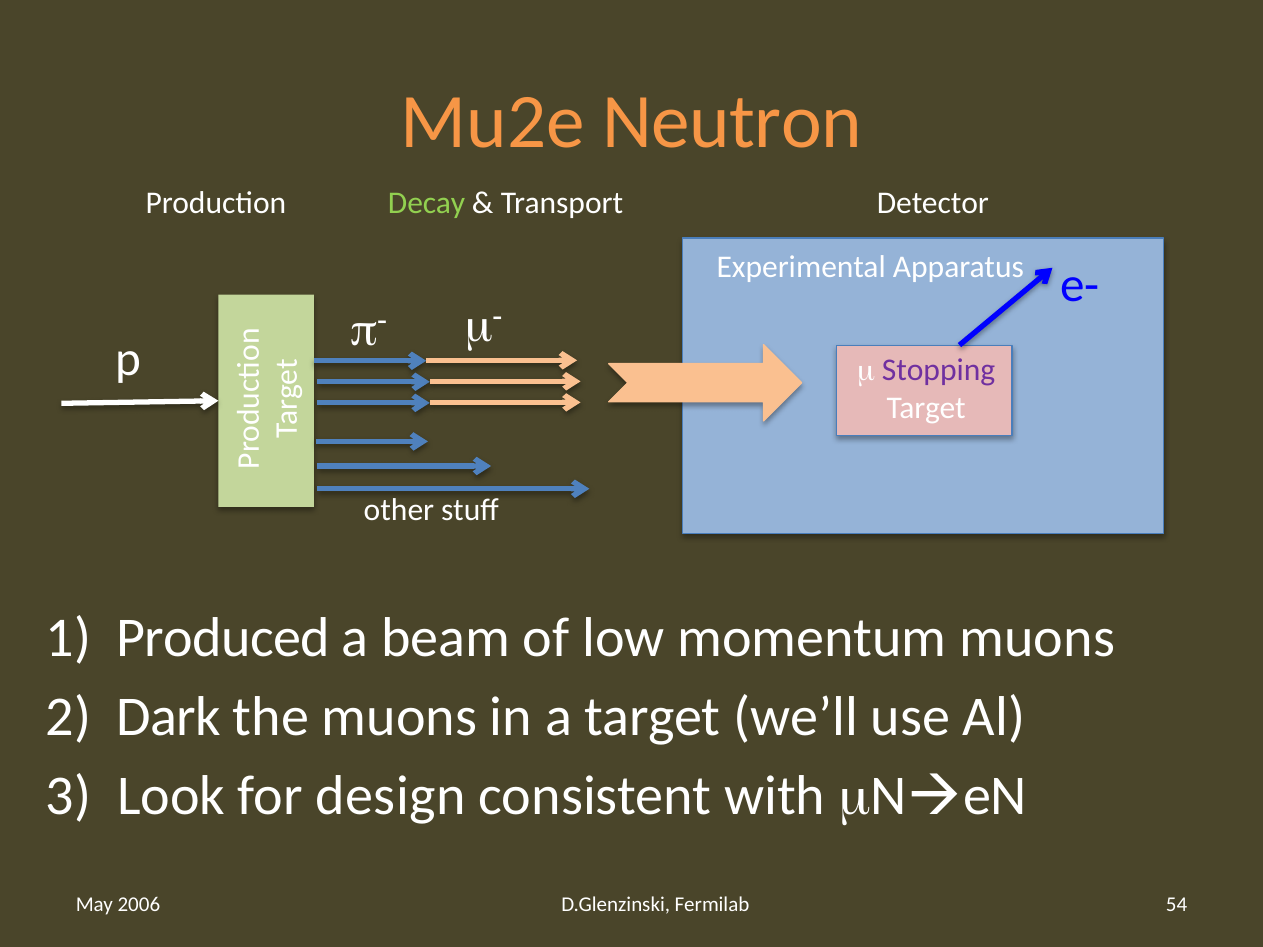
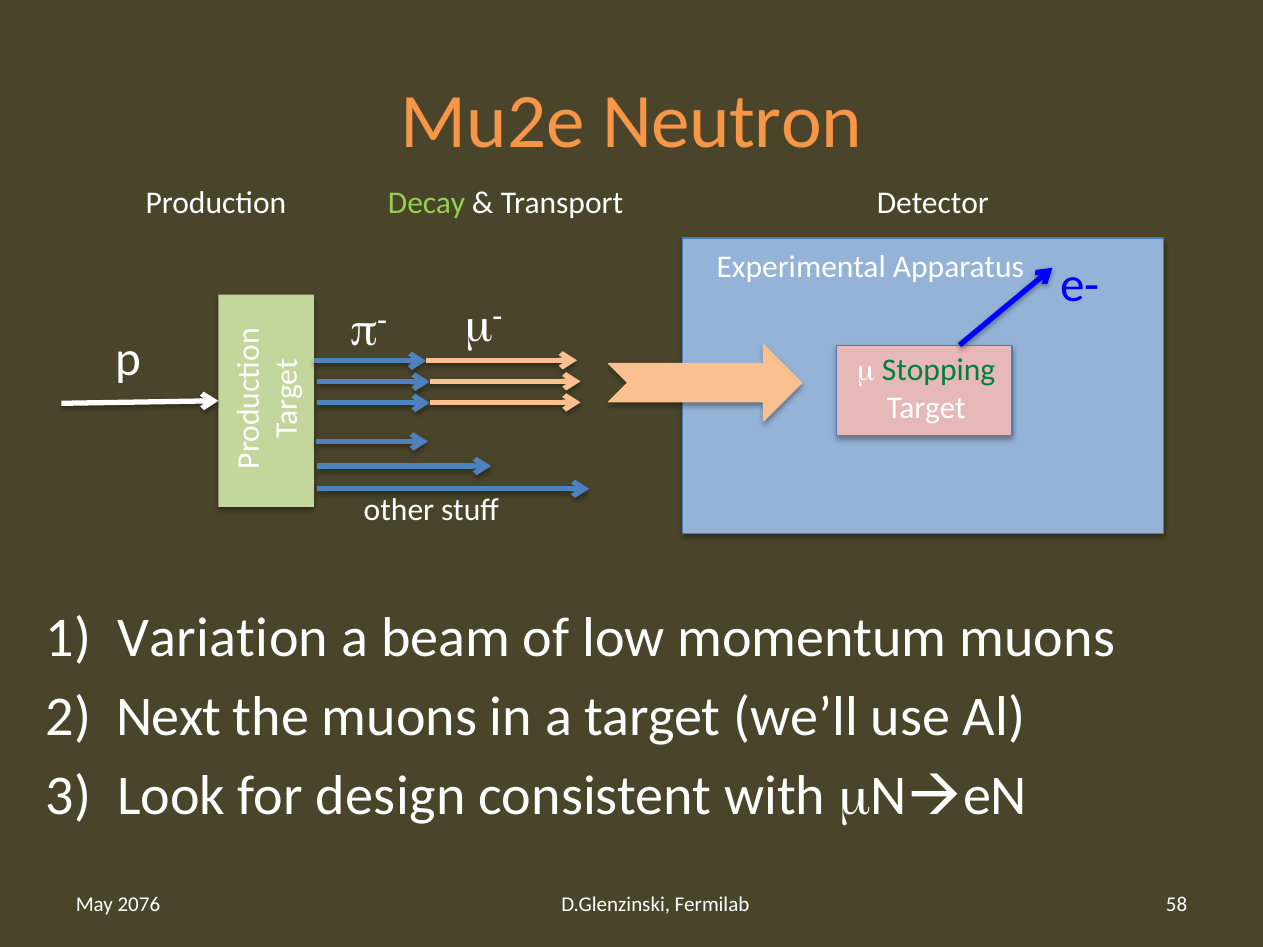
Stopping colour: purple -> green (939, 370)
Produced: Produced -> Variation (223, 639)
Dark: Dark -> Next (169, 717)
54: 54 -> 58 (1177, 904)
2006: 2006 -> 2076 (139, 905)
